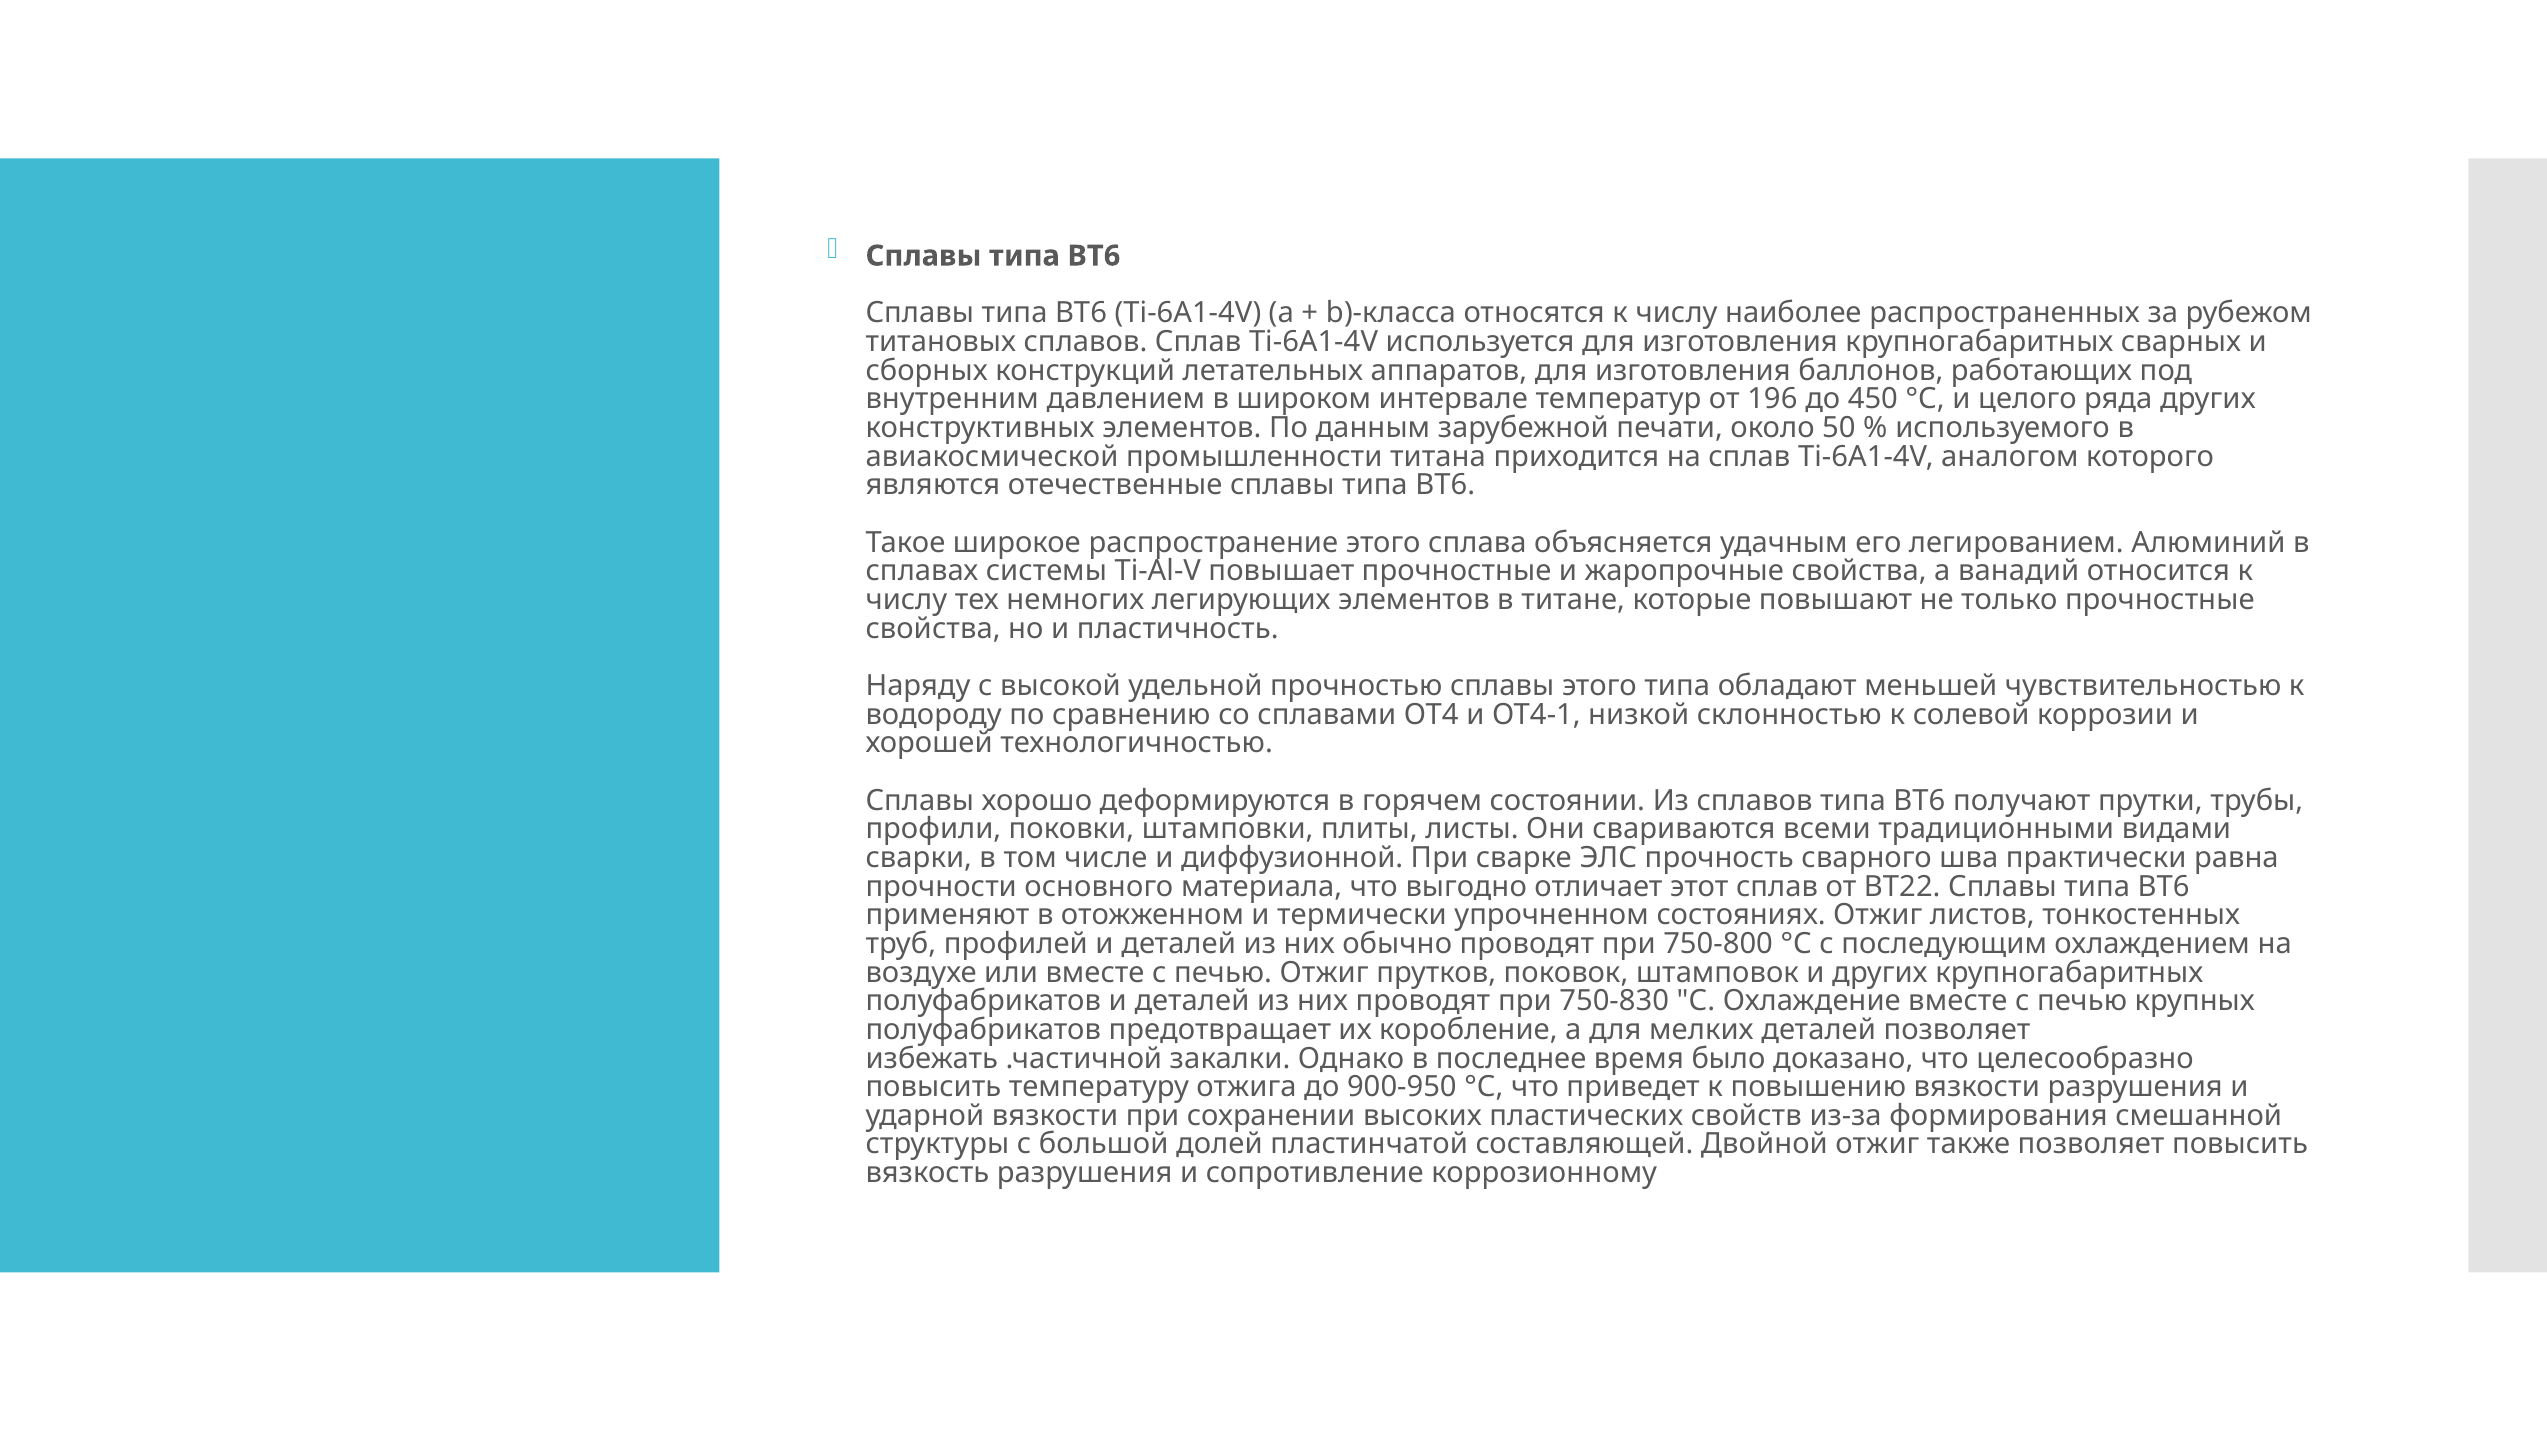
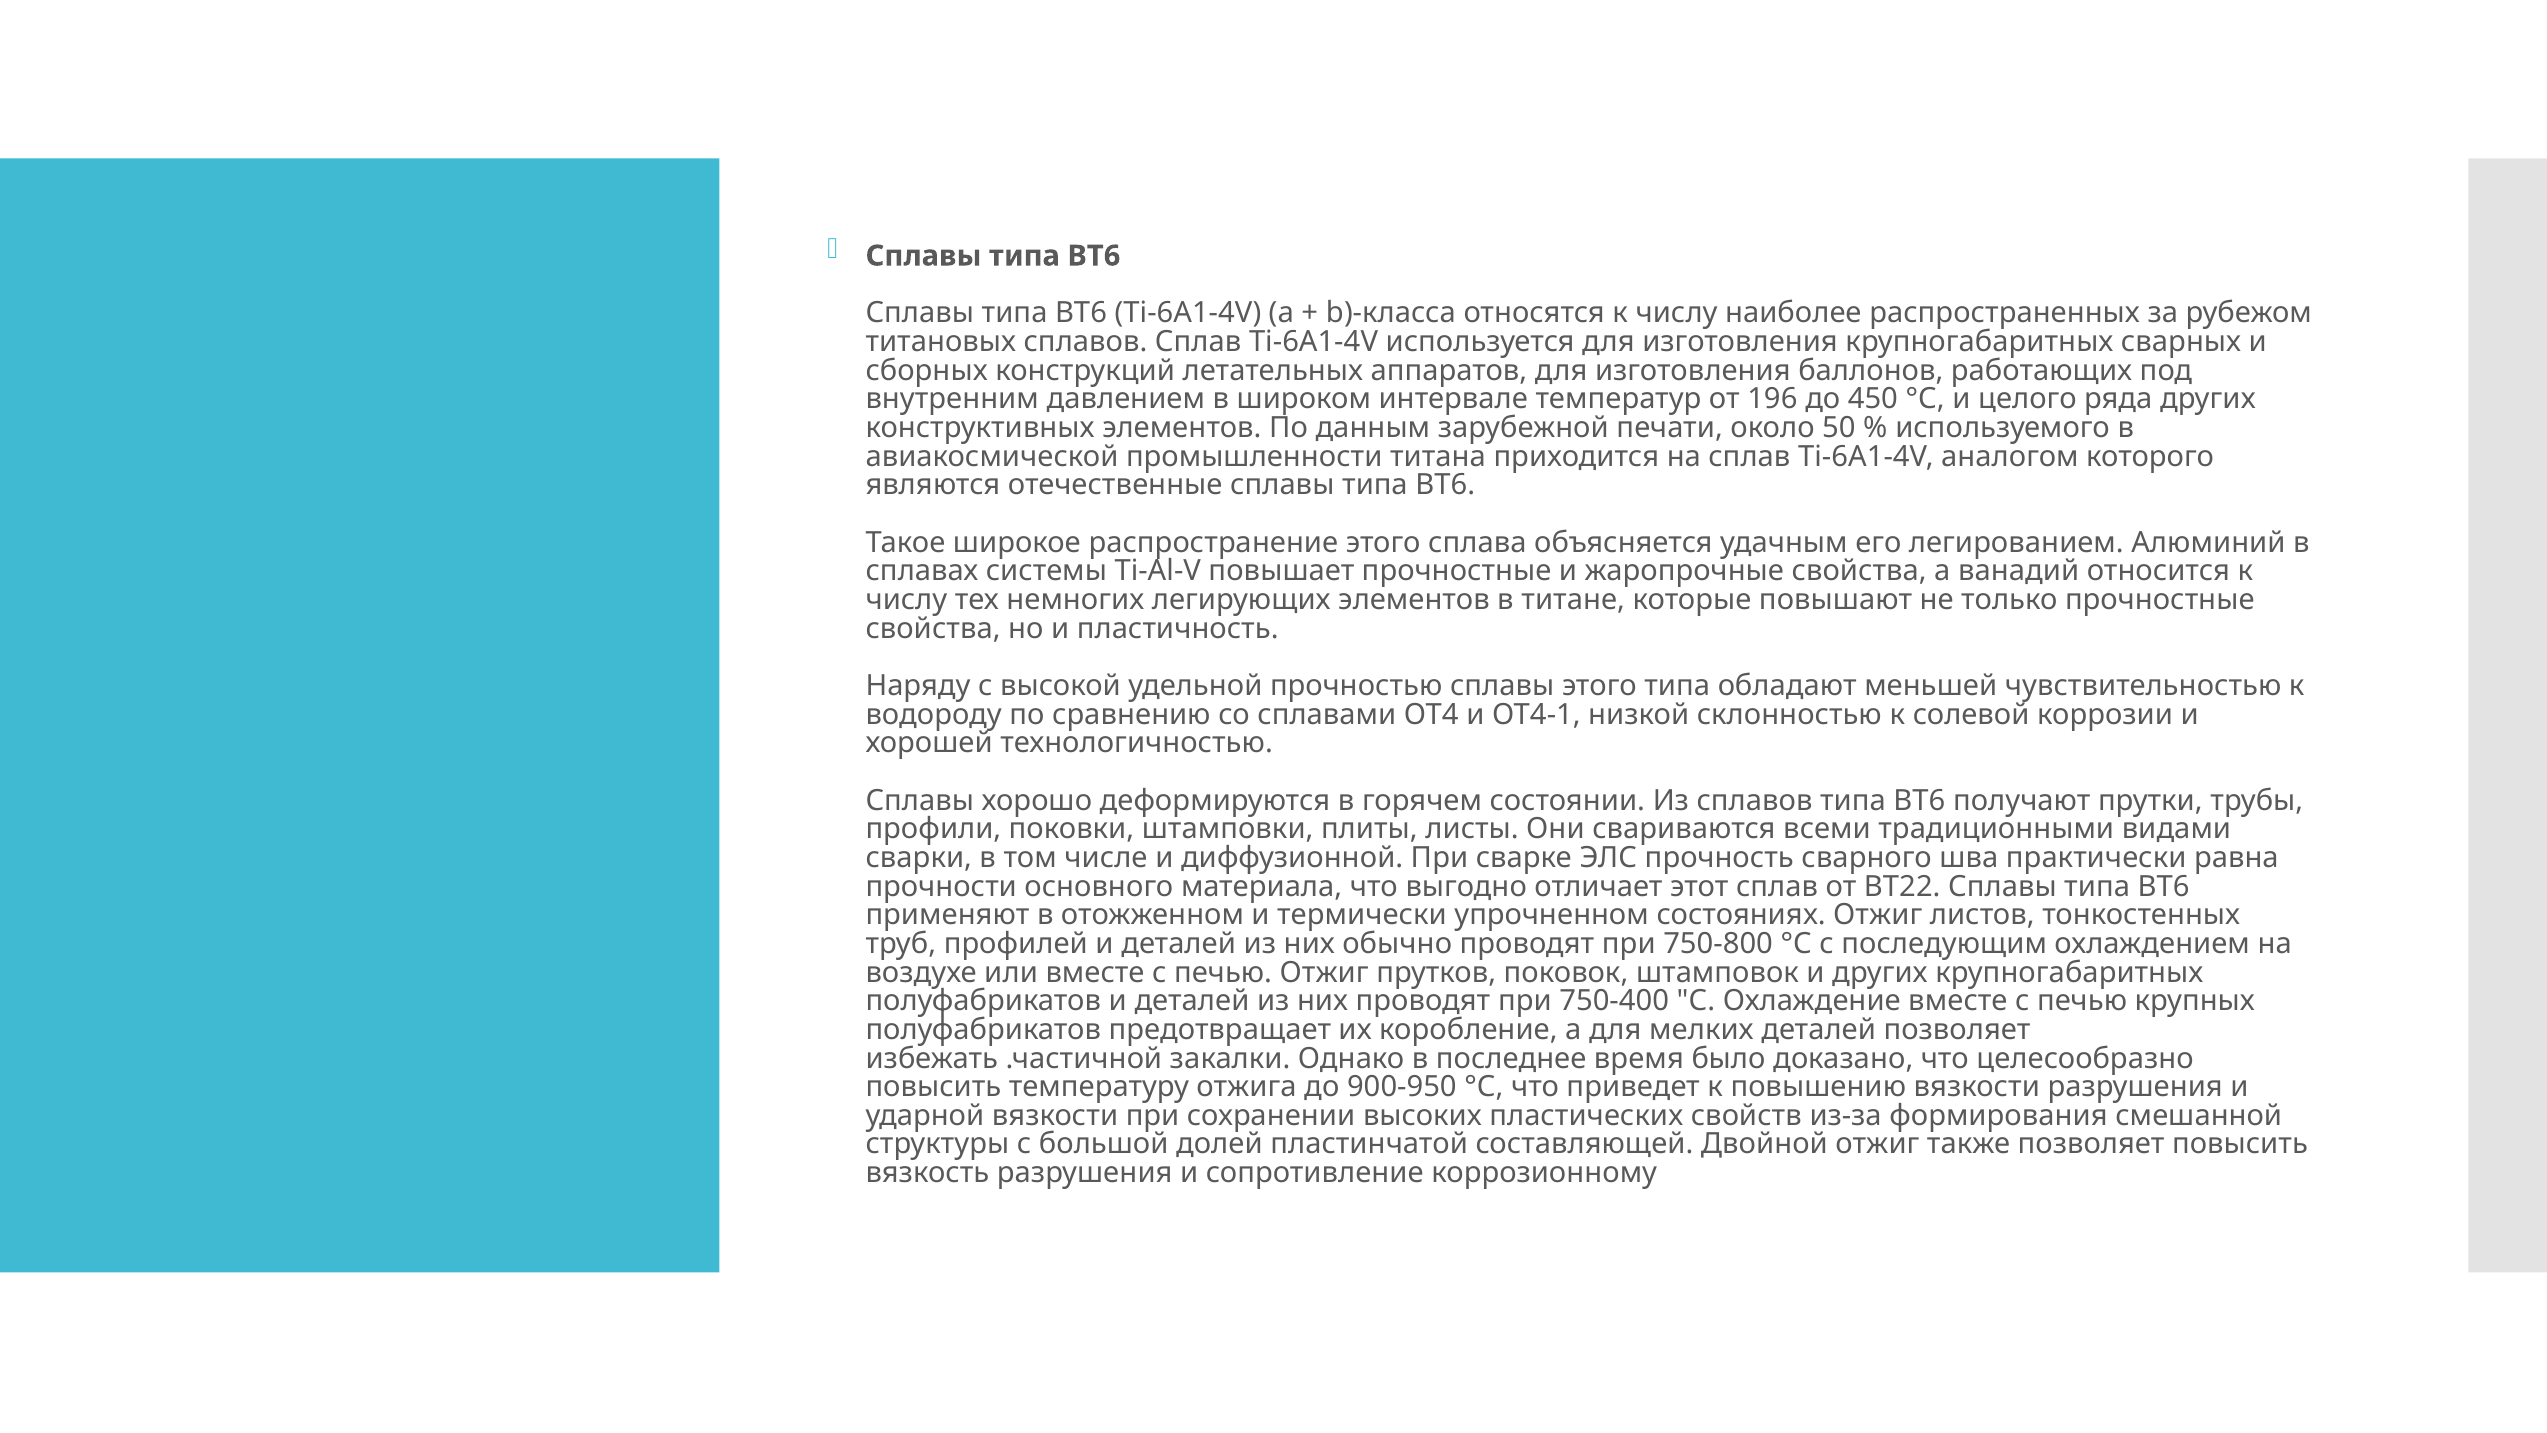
750-830: 750-830 -> 750-400 (1614, 1001)
